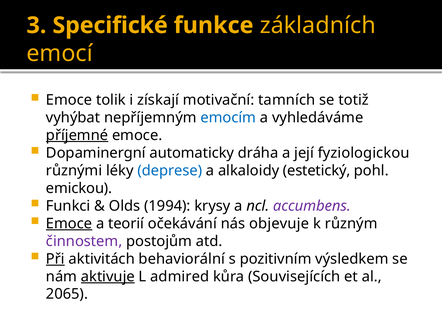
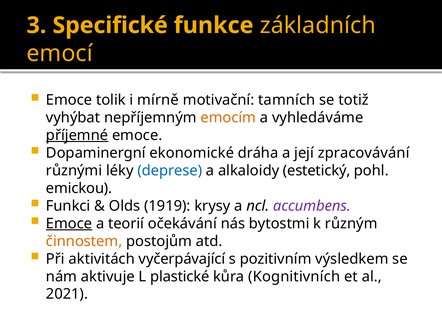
získají: získají -> mírně (158, 100)
emocím colour: blue -> orange (228, 118)
automaticky: automaticky -> ekonomické (192, 153)
fyziologickou: fyziologickou -> zpracovávání (364, 153)
1994: 1994 -> 1919 (167, 206)
objevuje: objevuje -> bytostmi (279, 224)
činnostem colour: purple -> orange (84, 242)
Při underline: present -> none (55, 259)
behaviorální: behaviorální -> vyčerpávající (182, 259)
aktivuje underline: present -> none (108, 277)
admired: admired -> plastické (180, 277)
Souvisejících: Souvisejících -> Kognitivních (294, 277)
2065: 2065 -> 2021 (67, 295)
